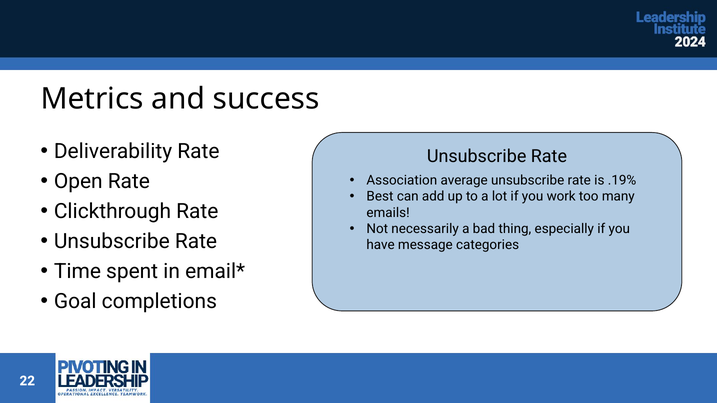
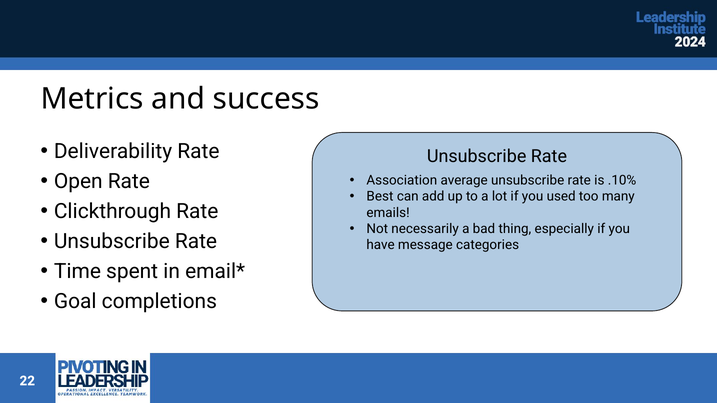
.19%: .19% -> .10% (622, 181)
work: work -> used (561, 197)
